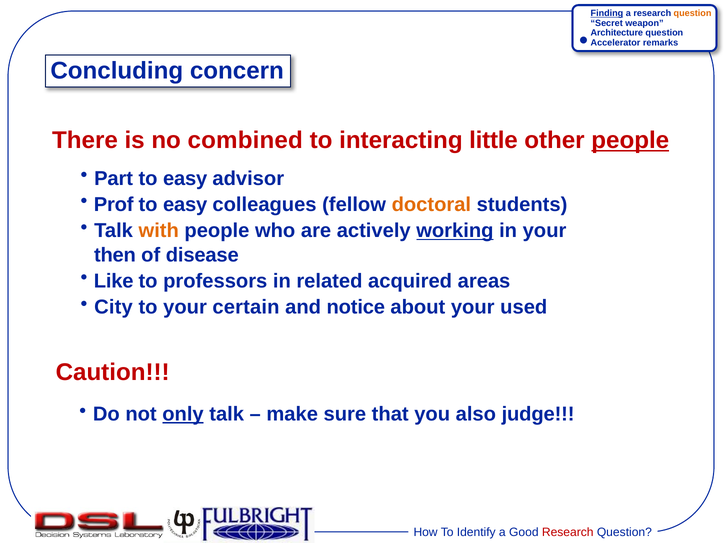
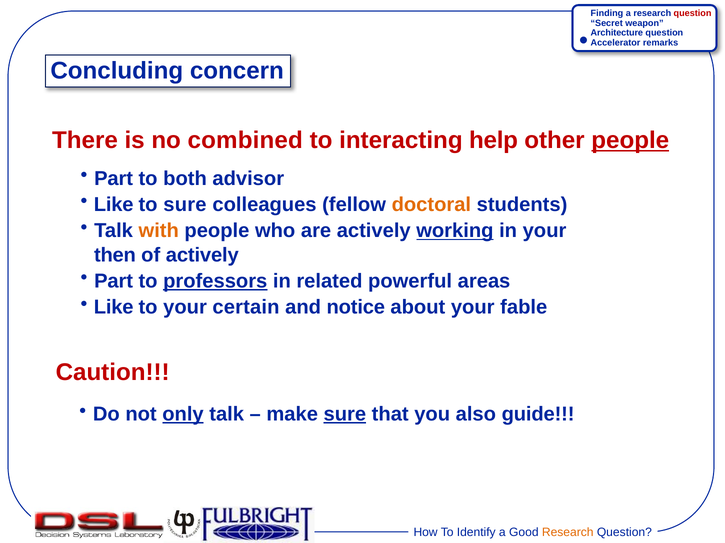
Finding underline: present -> none (607, 13)
question colour: orange -> red (693, 13)
little: little -> help (494, 140)
easy: easy -> both (185, 179)
Prof: Prof -> Like (114, 205)
easy: easy -> sure (185, 205)
of disease: disease -> actively (202, 255)
Like: Like -> Part (114, 282)
professors underline: none -> present (215, 282)
acquired: acquired -> powerful (410, 282)
City: City -> Like (114, 308)
used: used -> fable (524, 308)
sure underline: none -> present (345, 415)
judge: judge -> guide (538, 415)
Research colour: red -> orange (568, 533)
